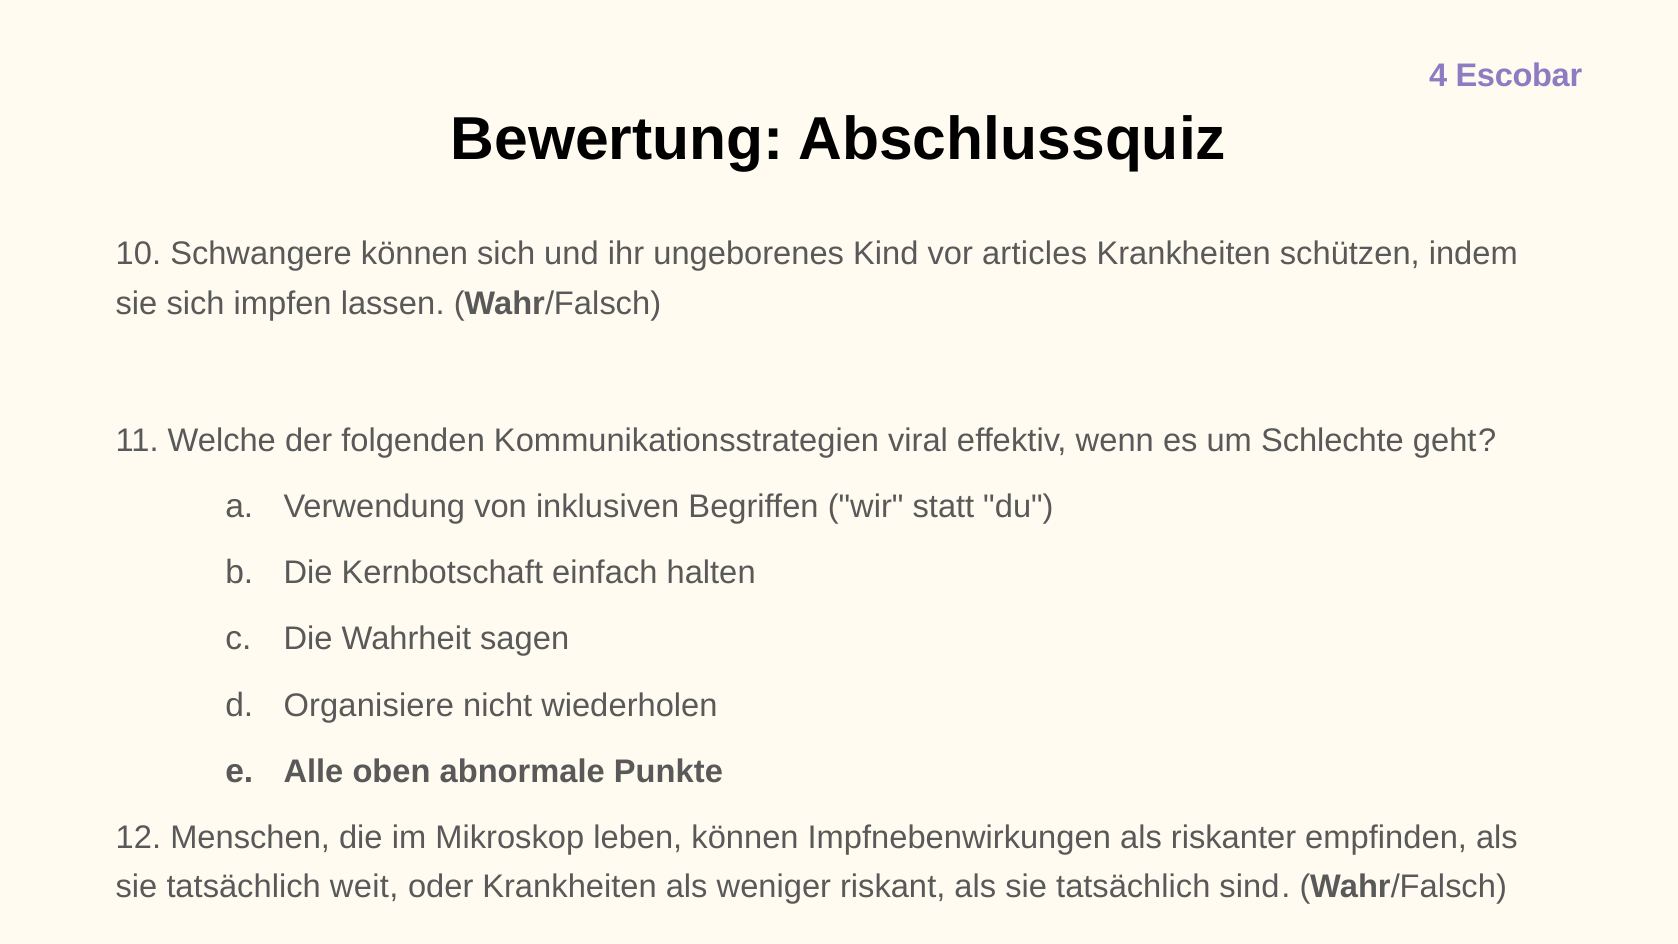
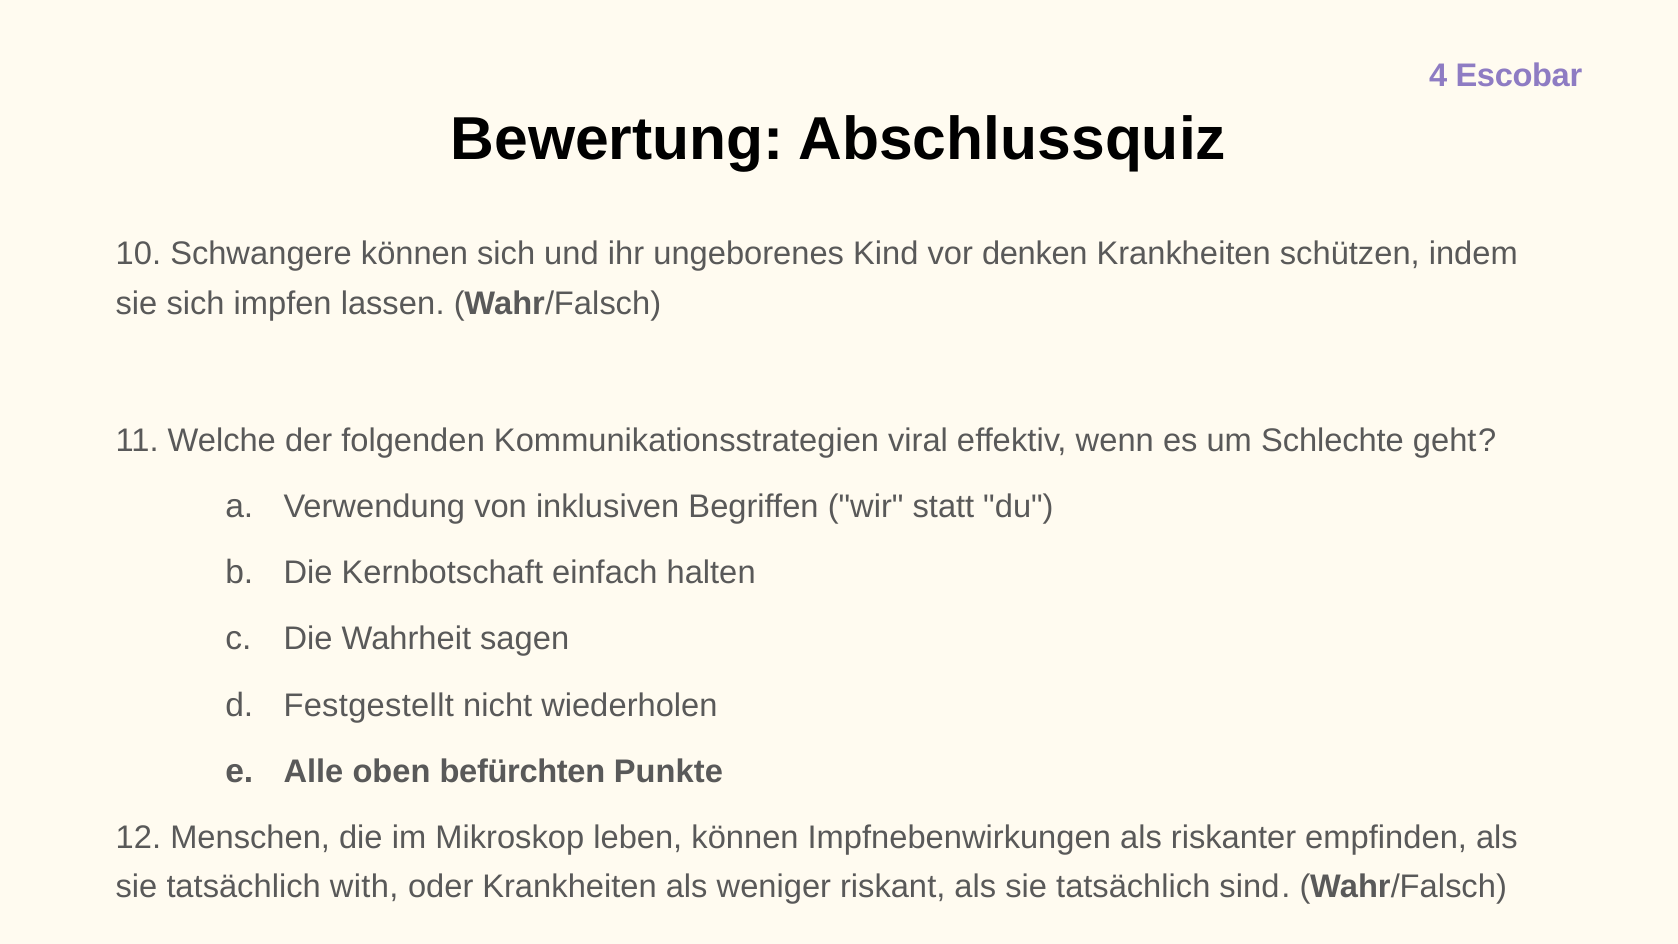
articles: articles -> denken (1035, 254)
Organisiere: Organisiere -> Festgestellt (369, 705)
abnormale: abnormale -> befürchten (522, 771)
weit: weit -> with (364, 887)
